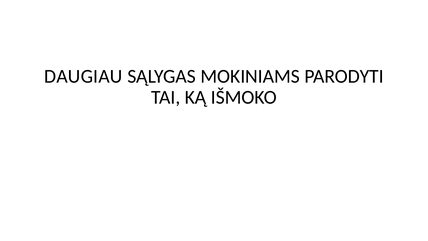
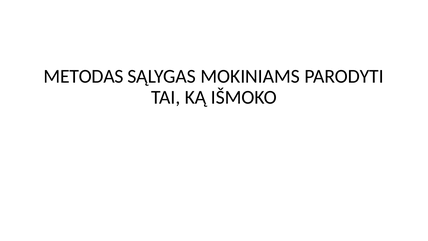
DAUGIAU: DAUGIAU -> METODAS (84, 76)
